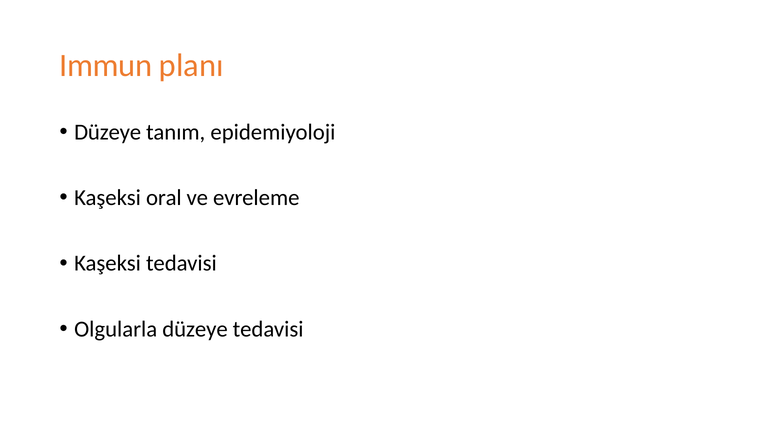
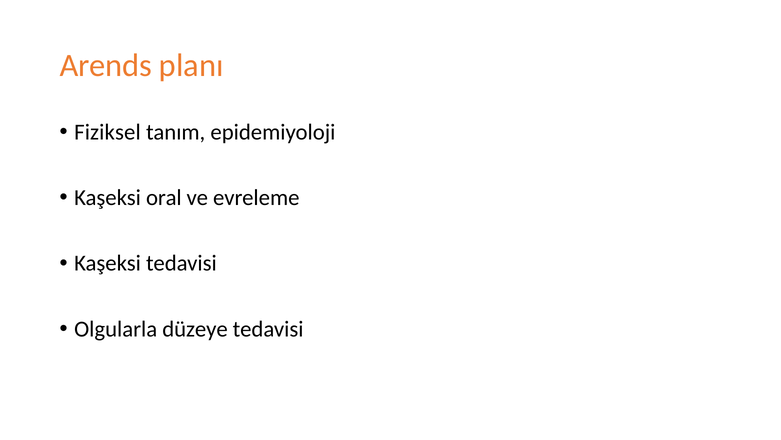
Immun: Immun -> Arends (106, 66)
Düzeye: Düzeye -> Fiziksel (107, 132)
